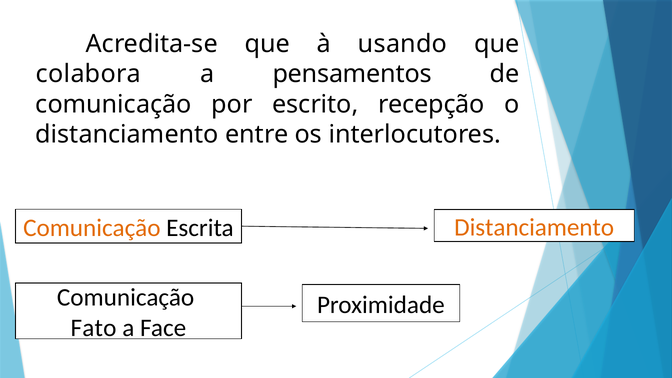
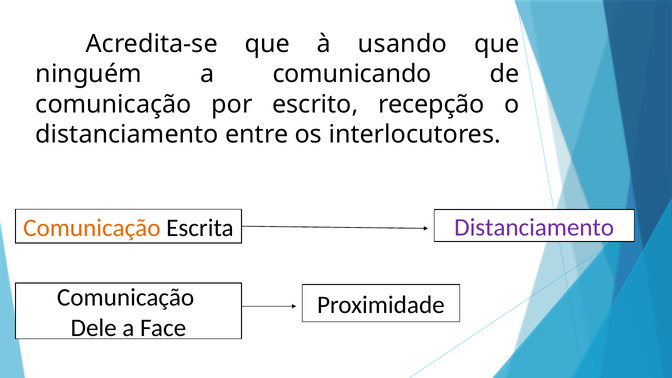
colabora: colabora -> ninguém (89, 74)
pensamentos: pensamentos -> comunicando (352, 74)
Distanciamento colour: orange -> purple (534, 227)
Fato: Fato -> Dele (94, 328)
